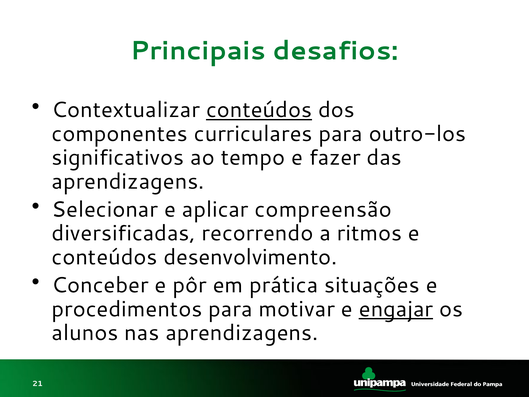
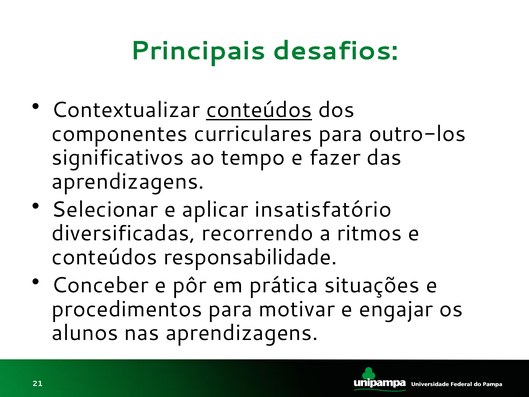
compreensão: compreensão -> insatisfatório (323, 209)
desenvolvimento: desenvolvimento -> responsabilidade (250, 257)
engajar underline: present -> none (396, 309)
